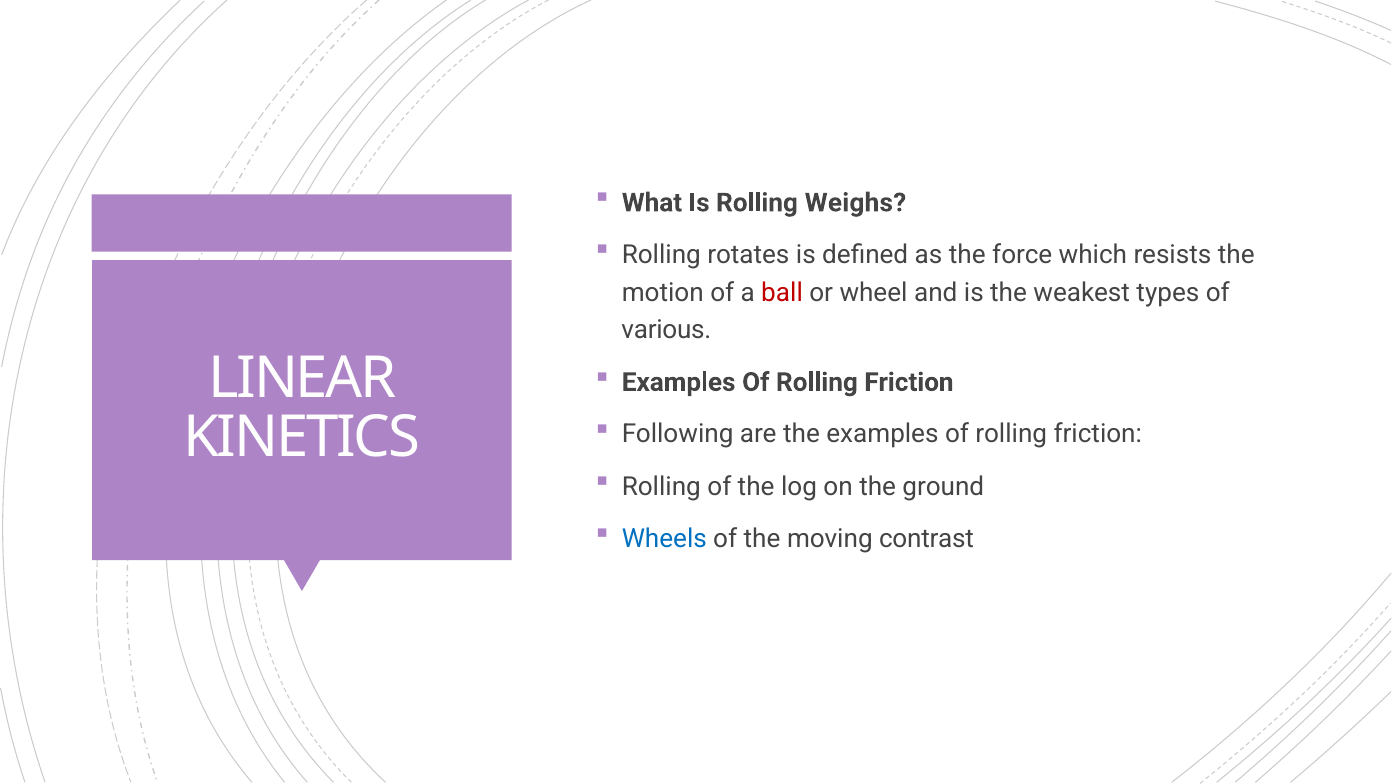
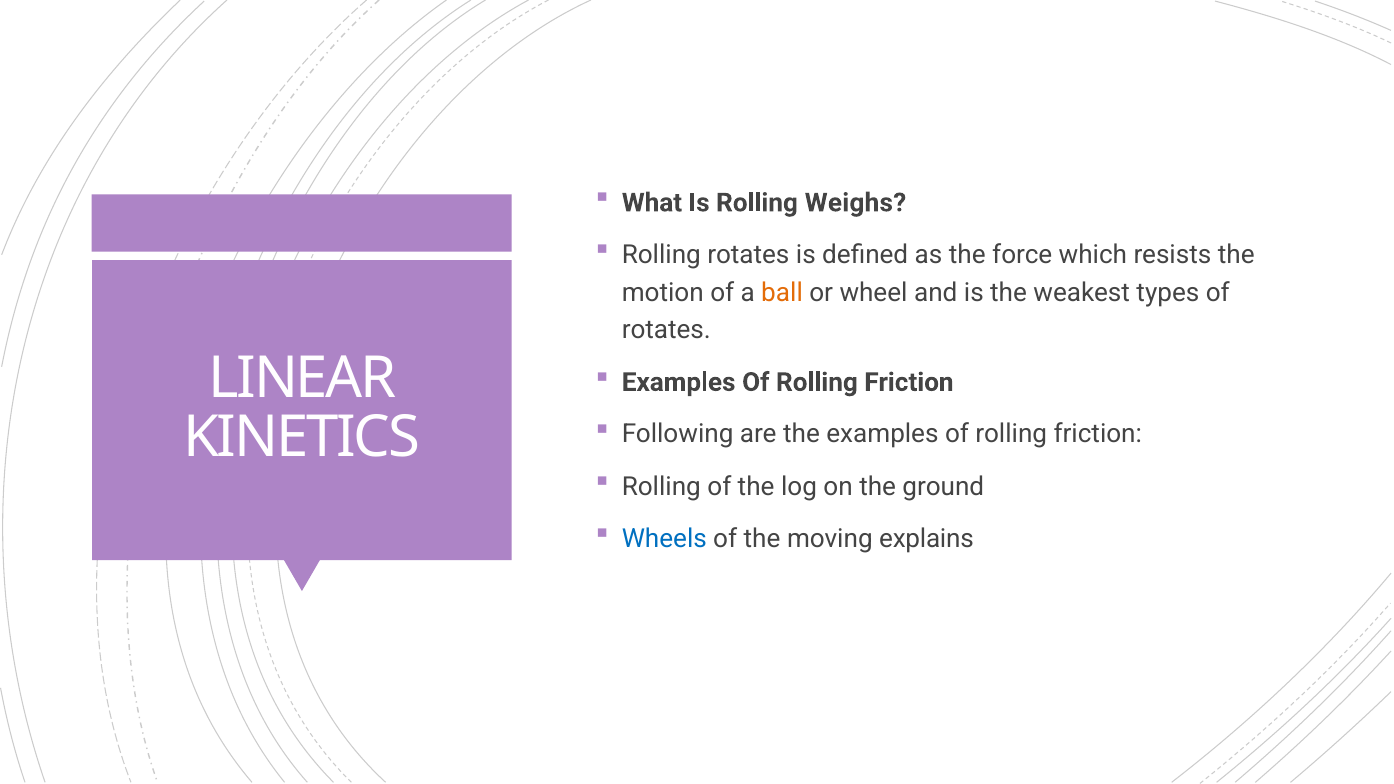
ball colour: red -> orange (782, 293)
various: various -> rotates (666, 330)
contrast: contrast -> explains (926, 539)
